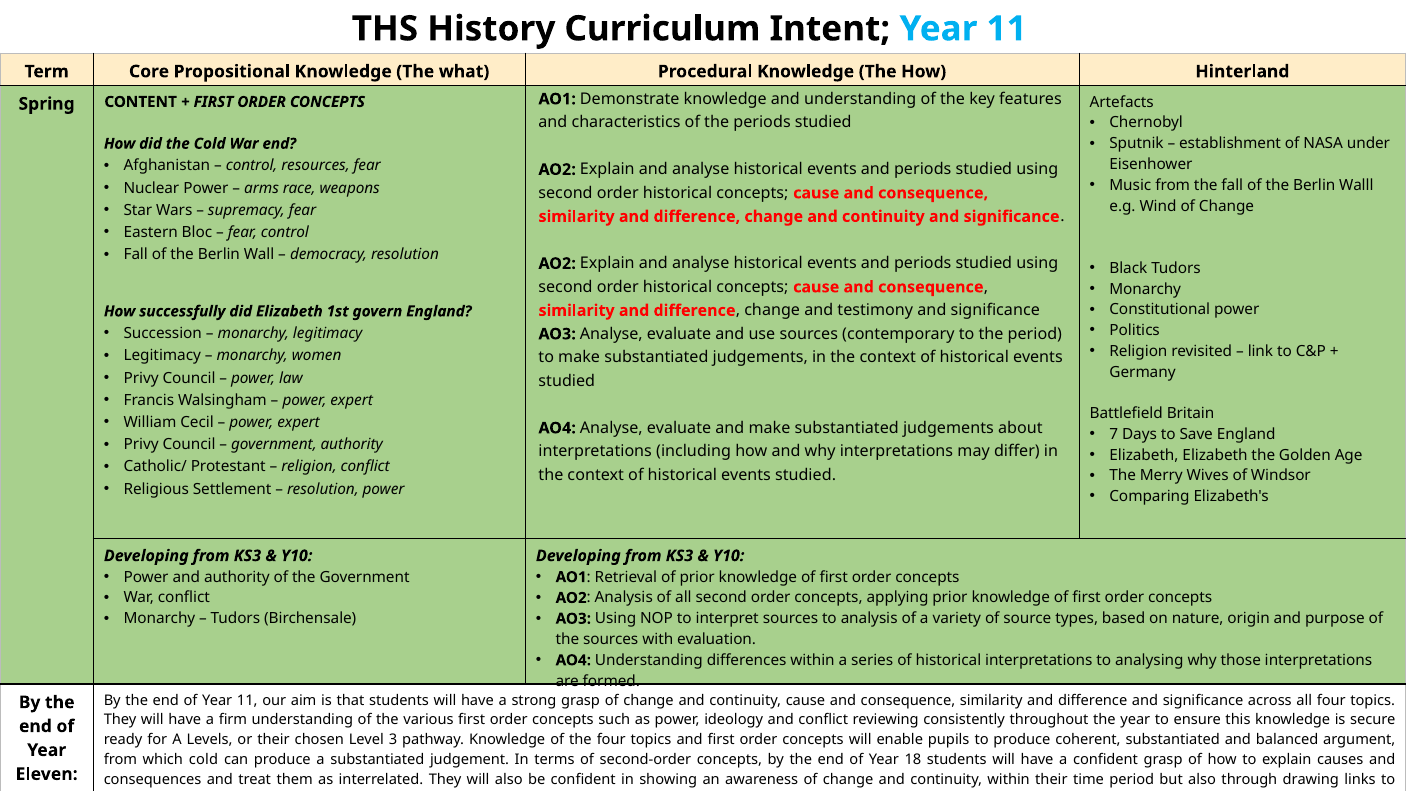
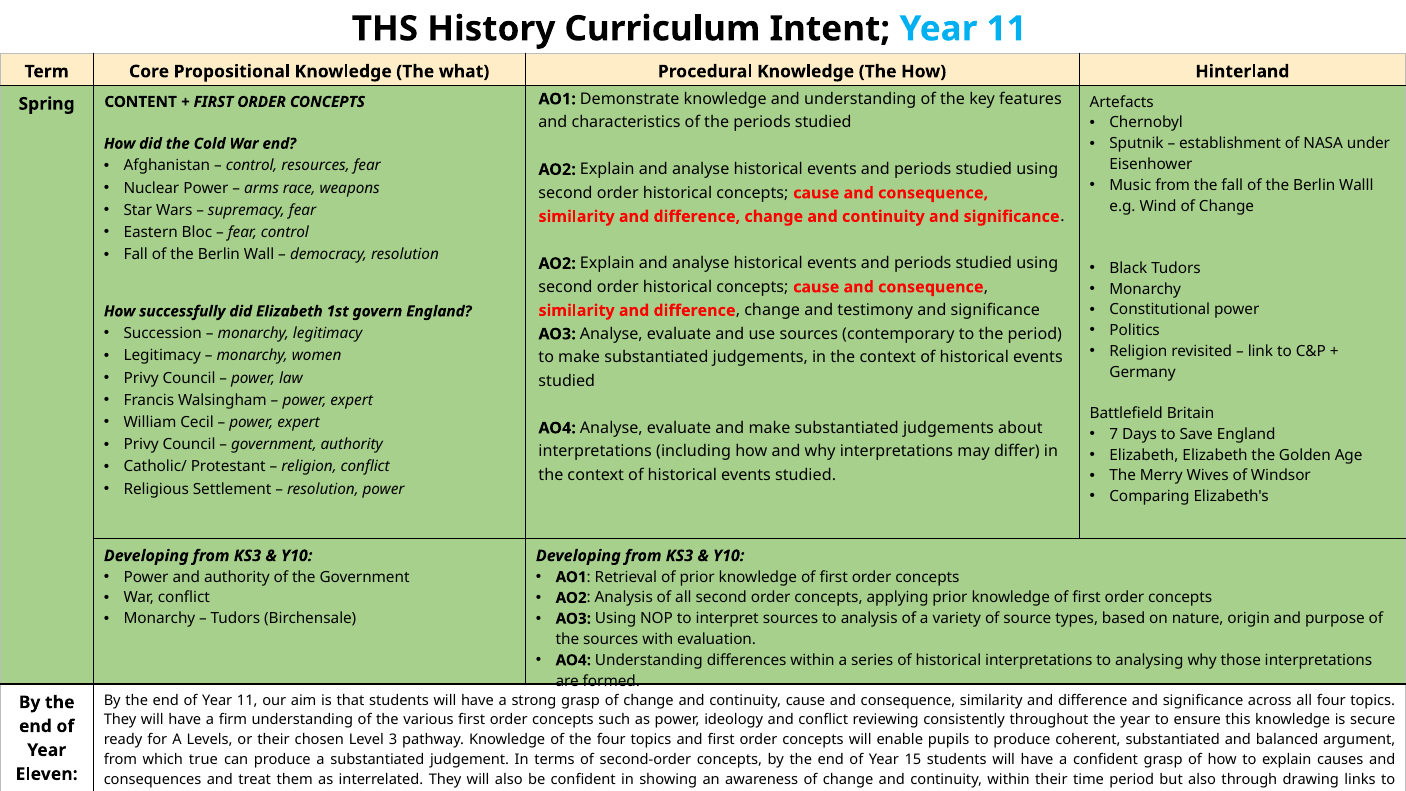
which cold: cold -> true (203, 760)
18: 18 -> 15 (913, 760)
